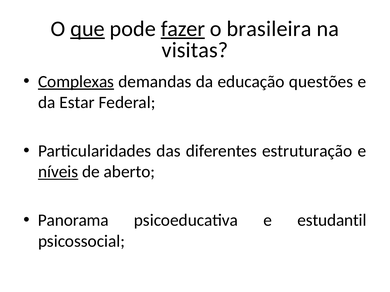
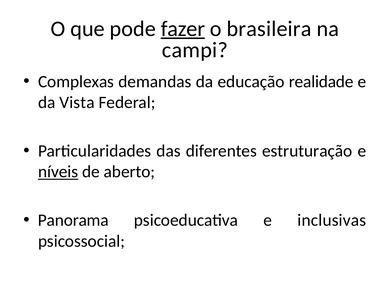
que underline: present -> none (88, 29)
visitas: visitas -> campi (195, 50)
Complexas underline: present -> none (76, 82)
questões: questões -> realidade (321, 82)
Estar: Estar -> Vista (77, 103)
estudantil: estudantil -> inclusivas (332, 221)
